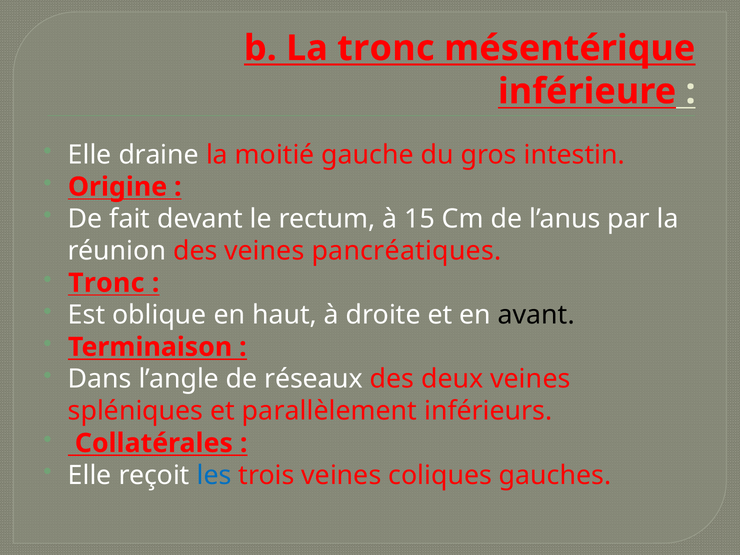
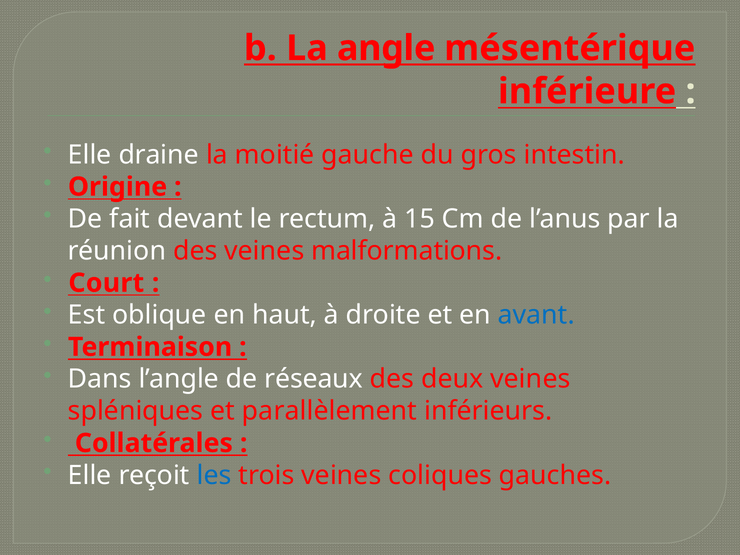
La tronc: tronc -> angle (386, 48)
pancréatiques: pancréatiques -> malformations (407, 251)
Tronc: Tronc -> Court (106, 283)
avant colour: black -> blue (536, 315)
